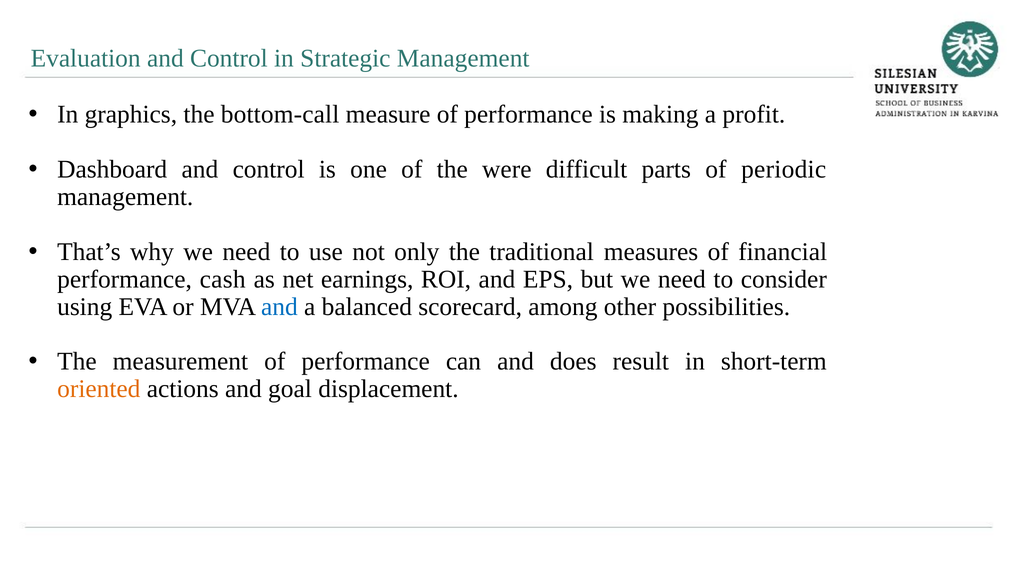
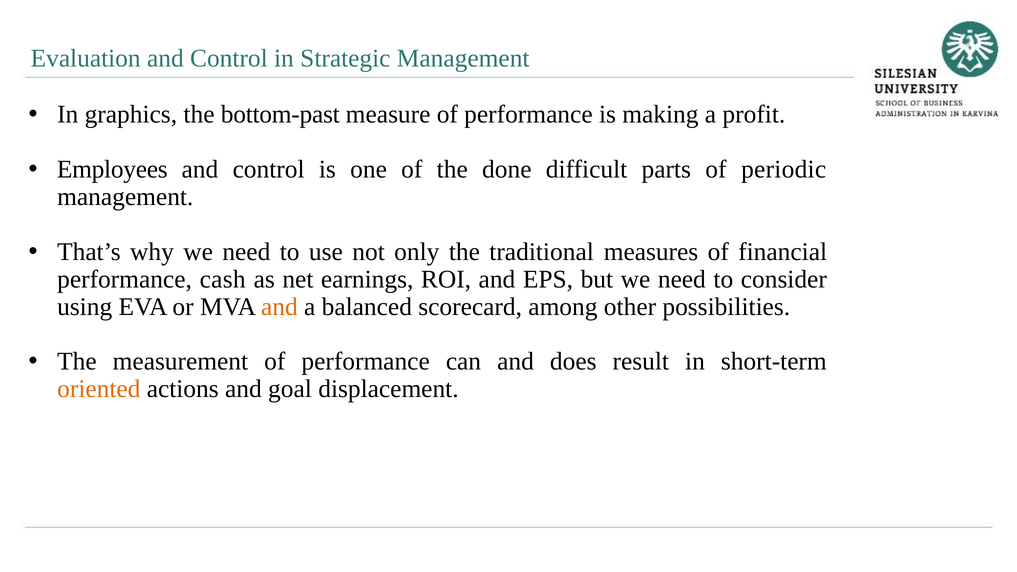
bottom-call: bottom-call -> bottom-past (280, 115)
Dashboard: Dashboard -> Employees (112, 169)
were: were -> done (507, 169)
and colour: blue -> orange (279, 307)
